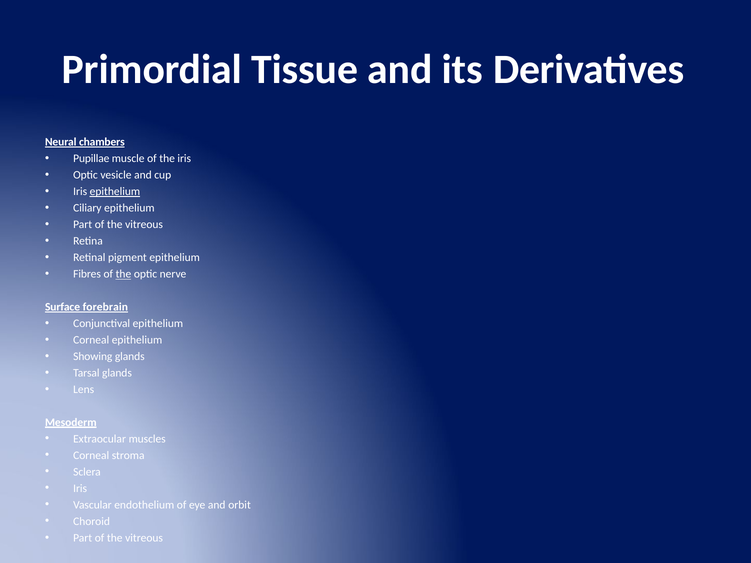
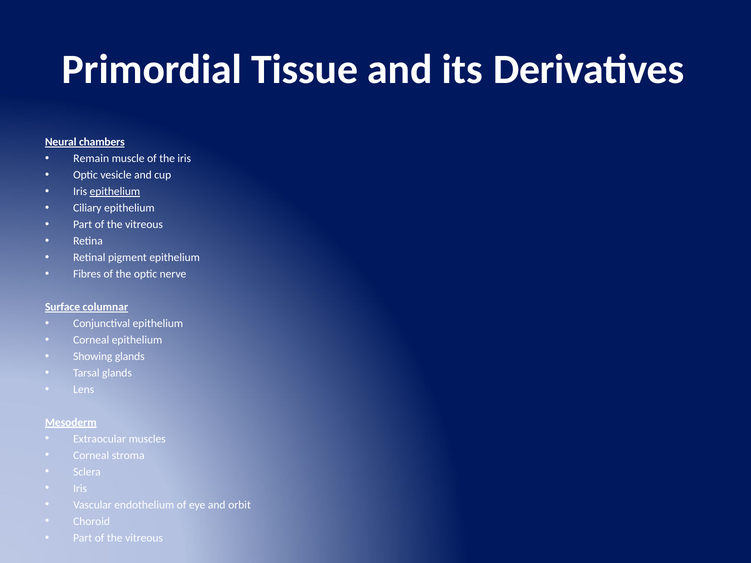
Pupillae: Pupillae -> Remain (91, 159)
the underline: present -> none (123, 274)
forebrain: forebrain -> columnar (105, 307)
